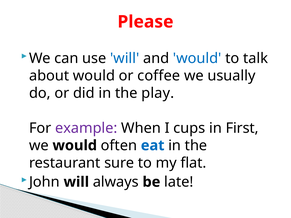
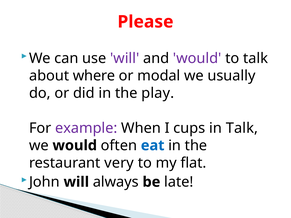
will colour: blue -> purple (125, 58)
would colour: blue -> purple (197, 58)
about would: would -> where (94, 76)
coffee: coffee -> modal (159, 76)
in First: First -> Talk (242, 128)
sure: sure -> very (119, 163)
